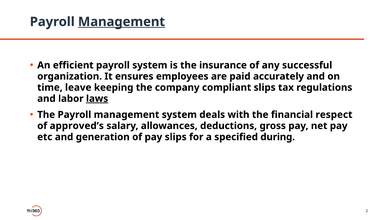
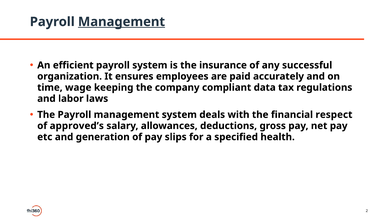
leave: leave -> wage (78, 87)
compliant slips: slips -> data (265, 87)
laws underline: present -> none (97, 99)
during: during -> health (278, 137)
